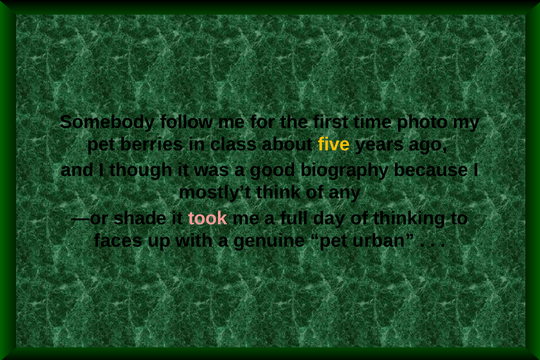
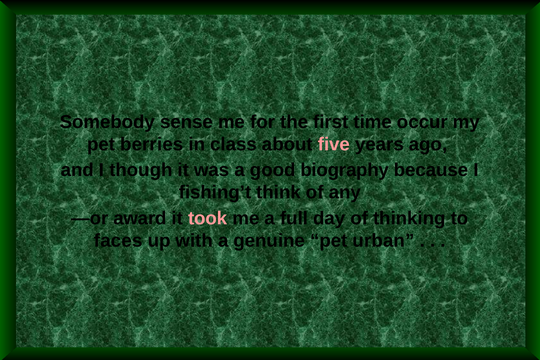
follow: follow -> sense (187, 122)
photo: photo -> occur (422, 122)
five colour: yellow -> pink (334, 144)
mostly’t: mostly’t -> fishing’t (215, 192)
shade: shade -> award (140, 218)
